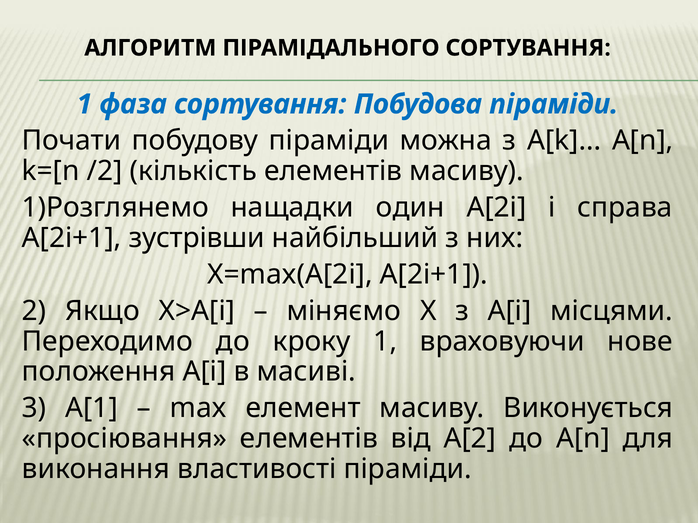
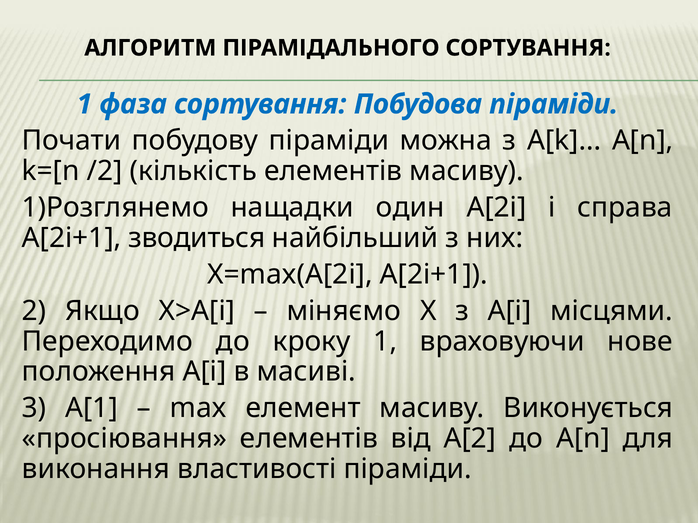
зустрівши: зустрівши -> зводиться (197, 238)
